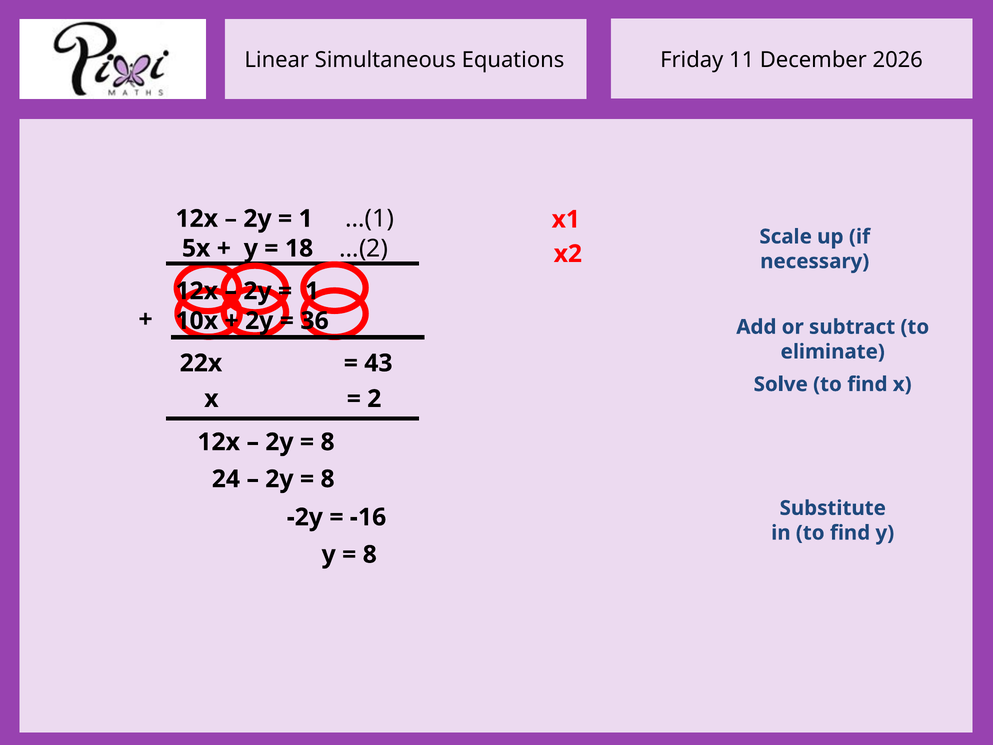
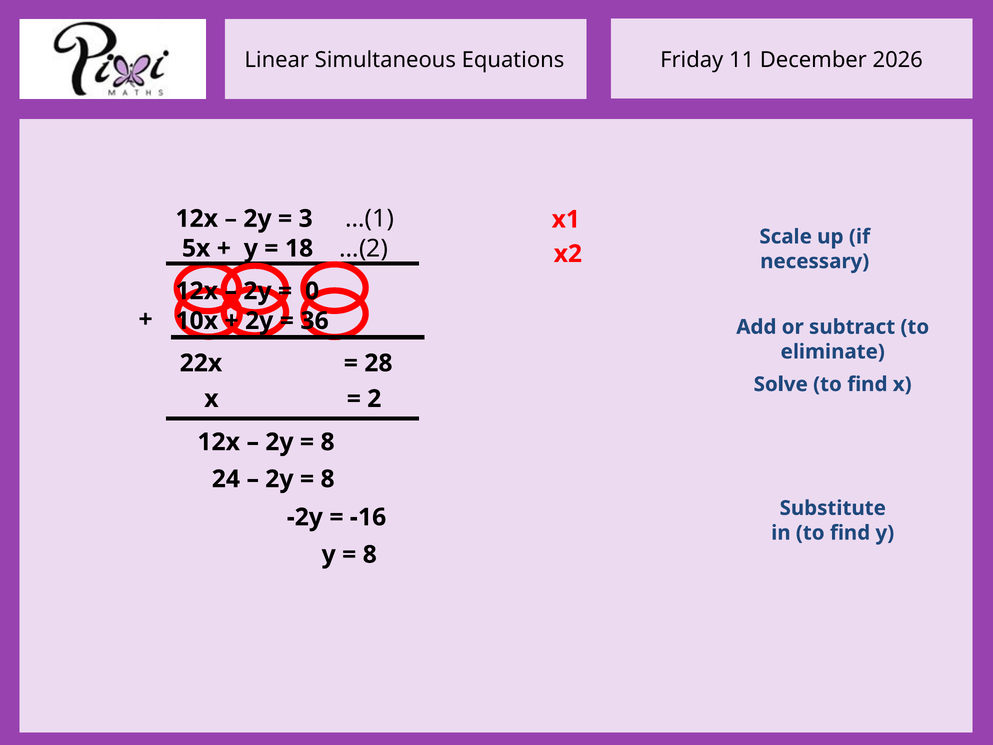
1: 1 -> 3 (306, 219)
1: 1 -> 0 (312, 291)
43: 43 -> 28 (378, 363)
